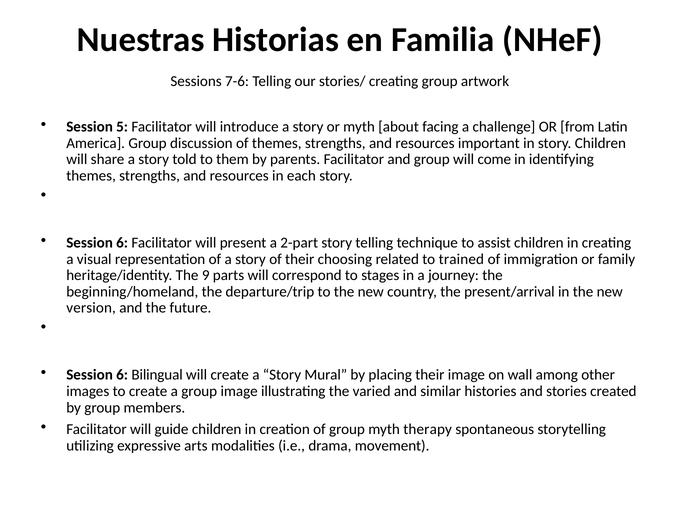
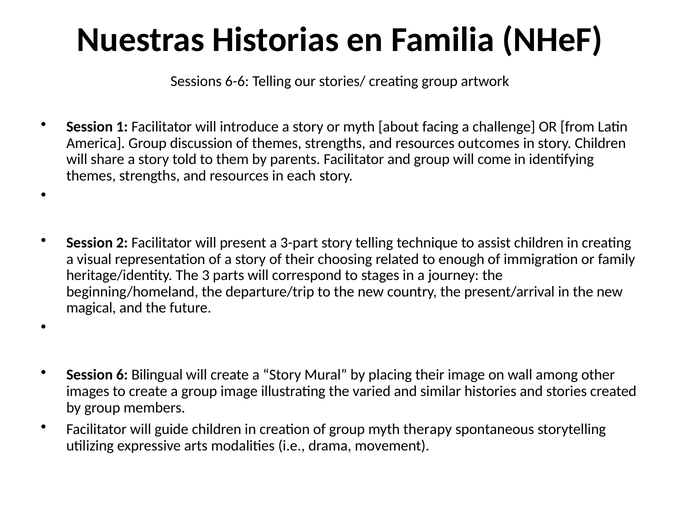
7-6: 7-6 -> 6-6 (237, 82)
5: 5 -> 1 (122, 127)
important: important -> outcomes (489, 143)
6: 6 -> 2 (122, 243)
2-part: 2-part -> 3-part (299, 243)
trained: trained -> enough (461, 259)
9: 9 -> 3 (206, 275)
version: version -> magical (91, 308)
